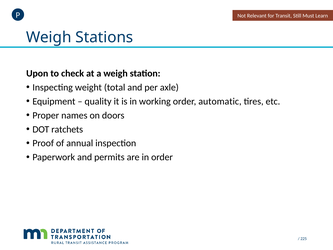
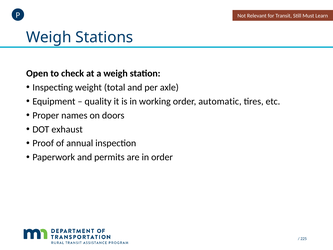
Upon: Upon -> Open (37, 73)
ratchets: ratchets -> exhaust (67, 129)
